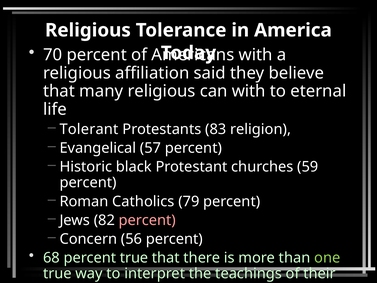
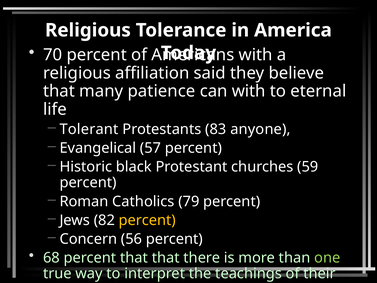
many religious: religious -> patience (161, 91)
83 religion: religion -> anyone (260, 129)
percent colour: pink -> yellow (147, 220)
percent true: true -> that (134, 258)
